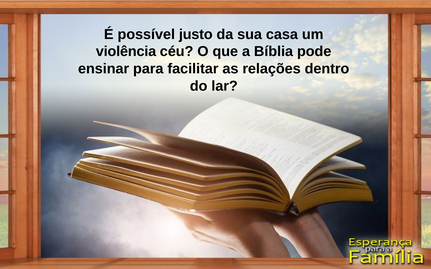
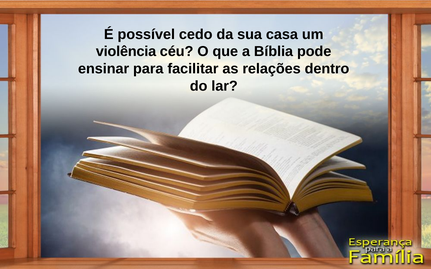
justo: justo -> cedo (196, 34)
